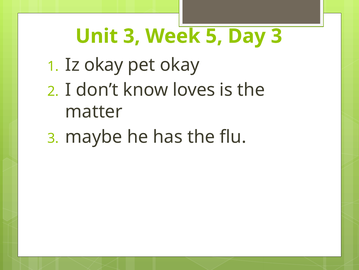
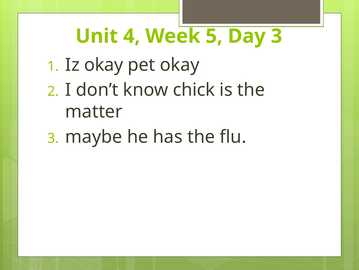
Unit 3: 3 -> 4 (132, 36)
loves: loves -> chick (194, 90)
